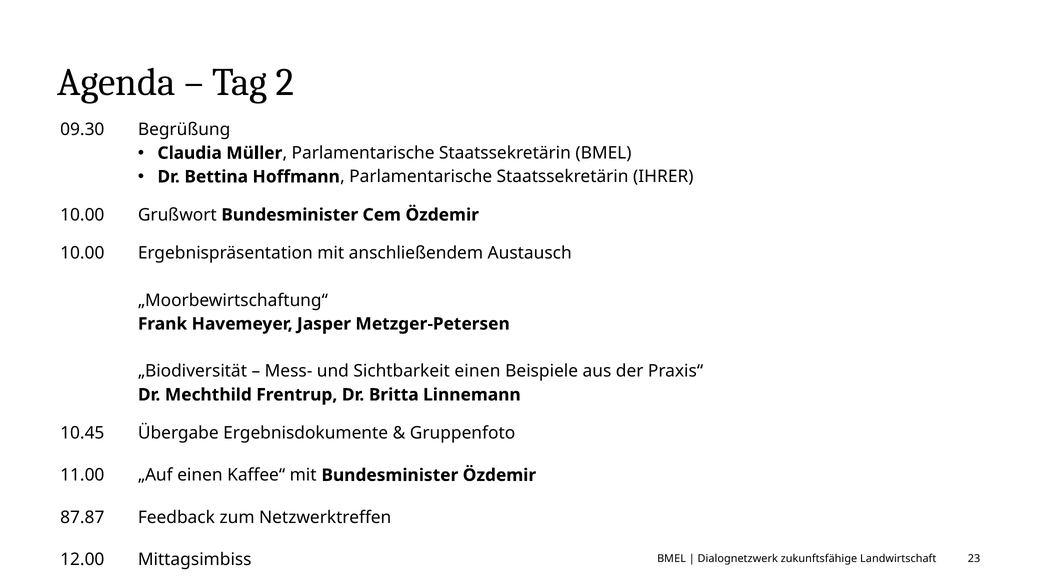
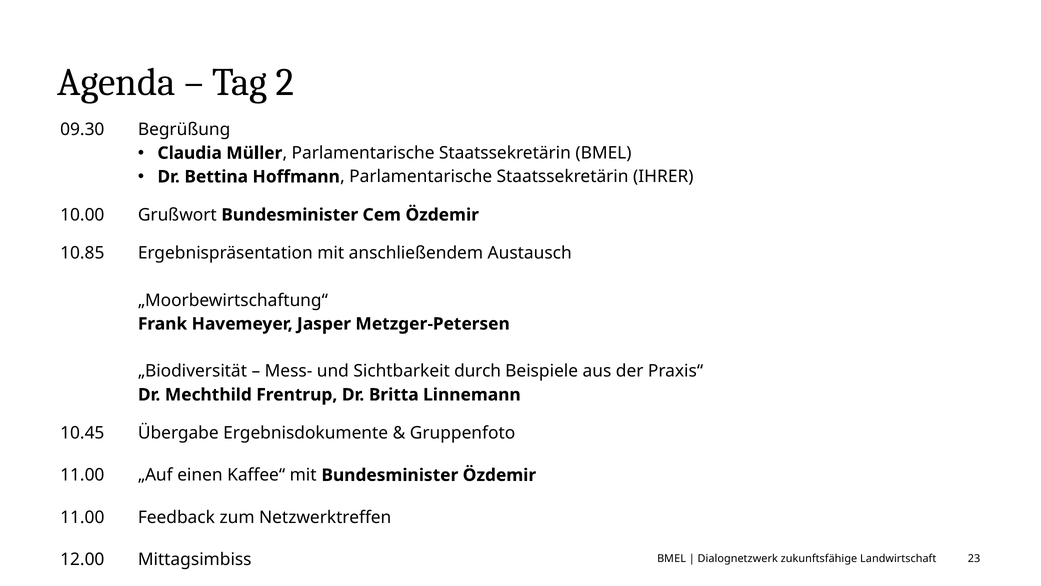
10.00: 10.00 -> 10.85 (82, 253)
Sichtbarkeit einen: einen -> durch (478, 371)
87.87: 87.87 -> 11.00 (82, 517)
